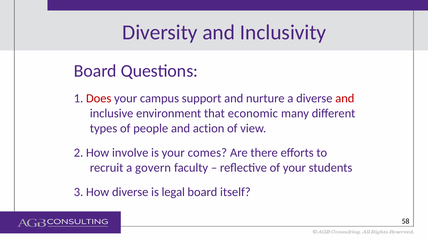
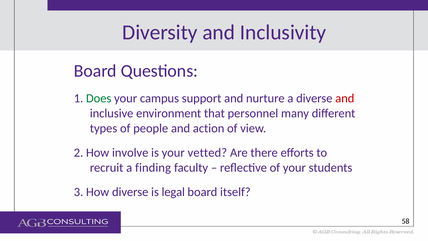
Does colour: red -> green (99, 98)
economic: economic -> personnel (253, 113)
comes: comes -> vetted (207, 153)
govern: govern -> finding (153, 168)
